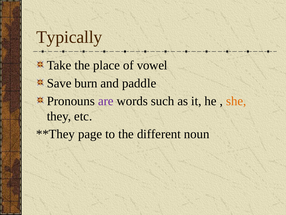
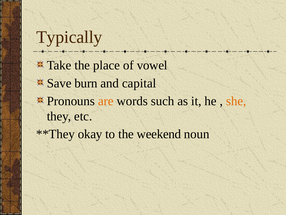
paddle: paddle -> capital (139, 83)
are colour: purple -> orange (106, 101)
page: page -> okay (90, 134)
different: different -> weekend (159, 134)
